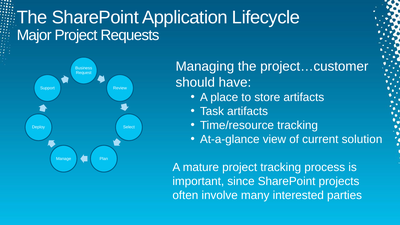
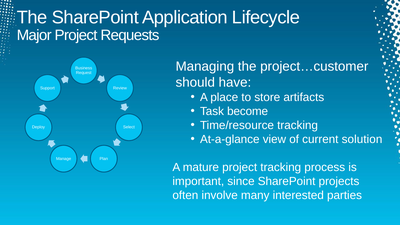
Task artifacts: artifacts -> become (248, 111)
